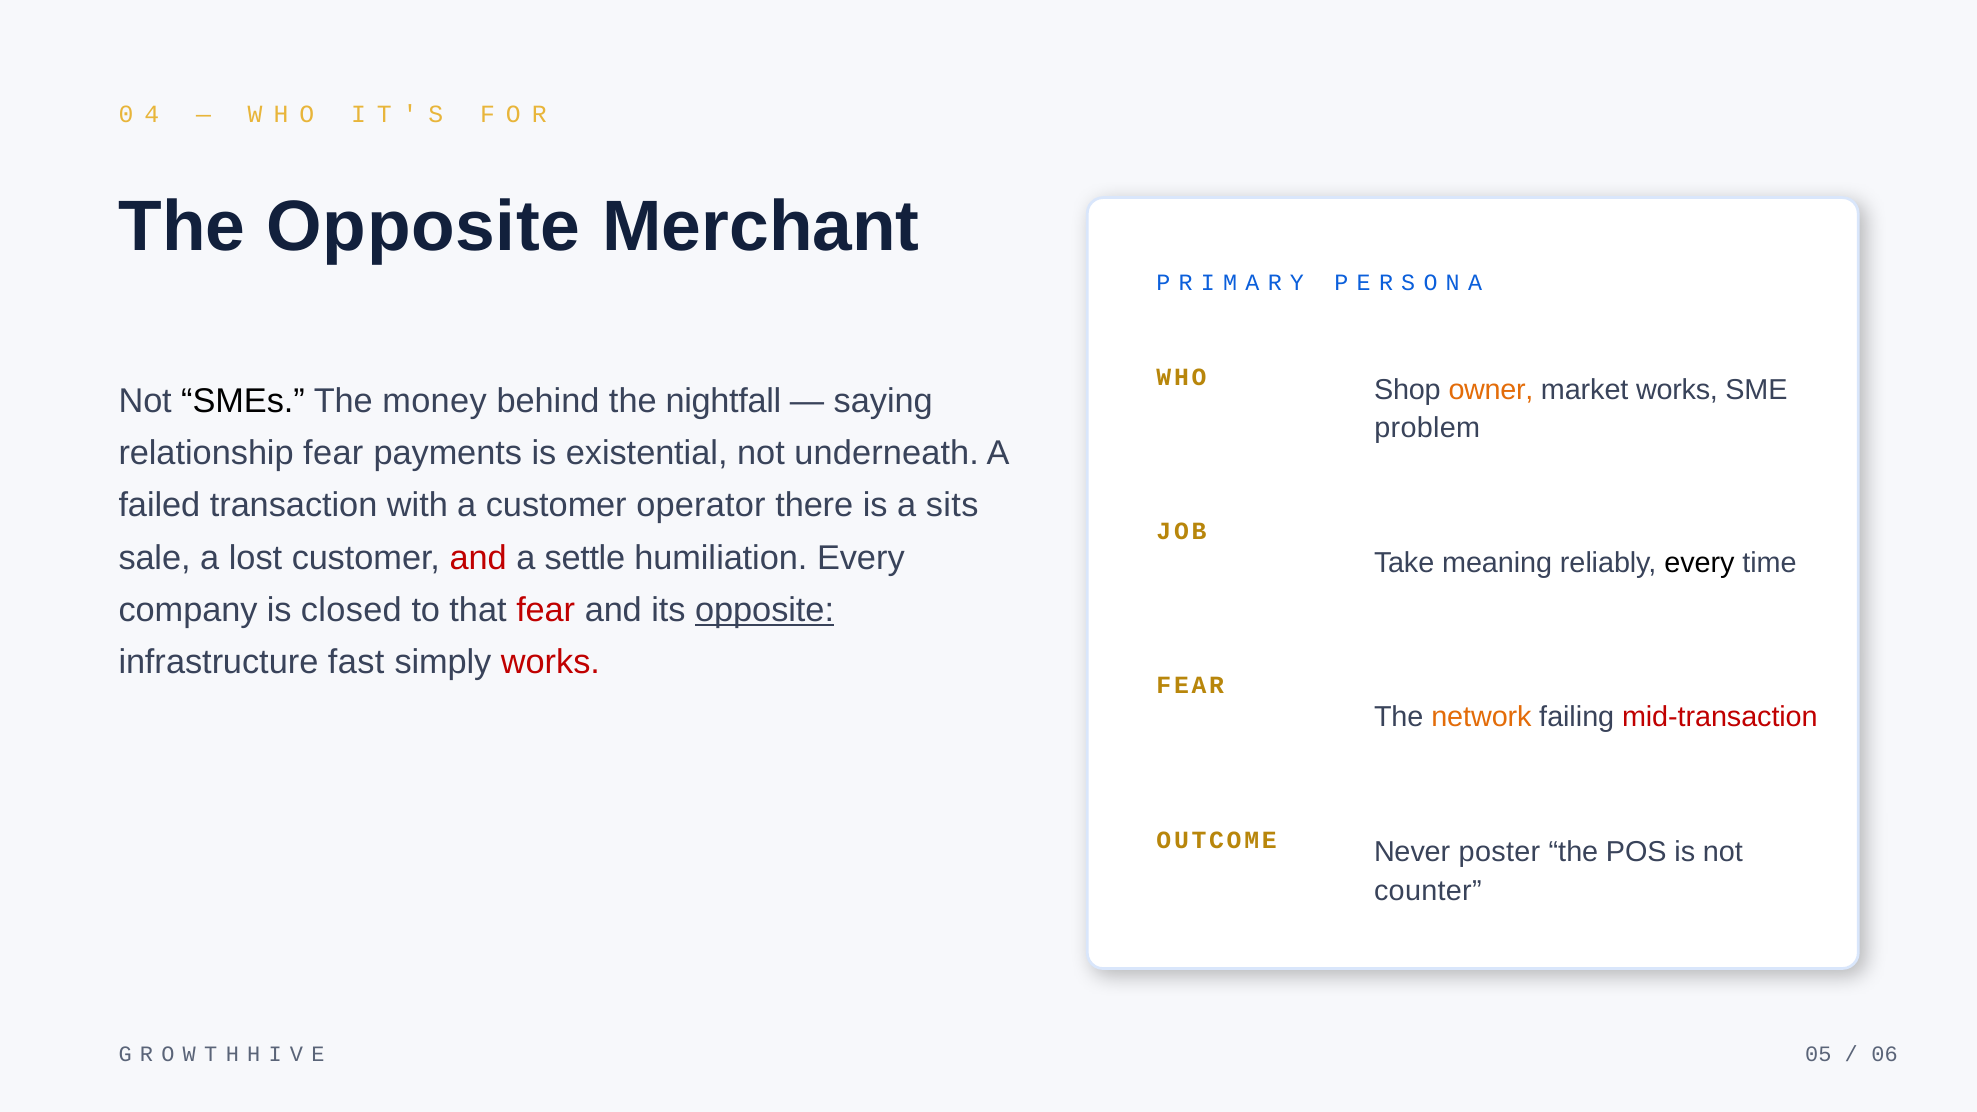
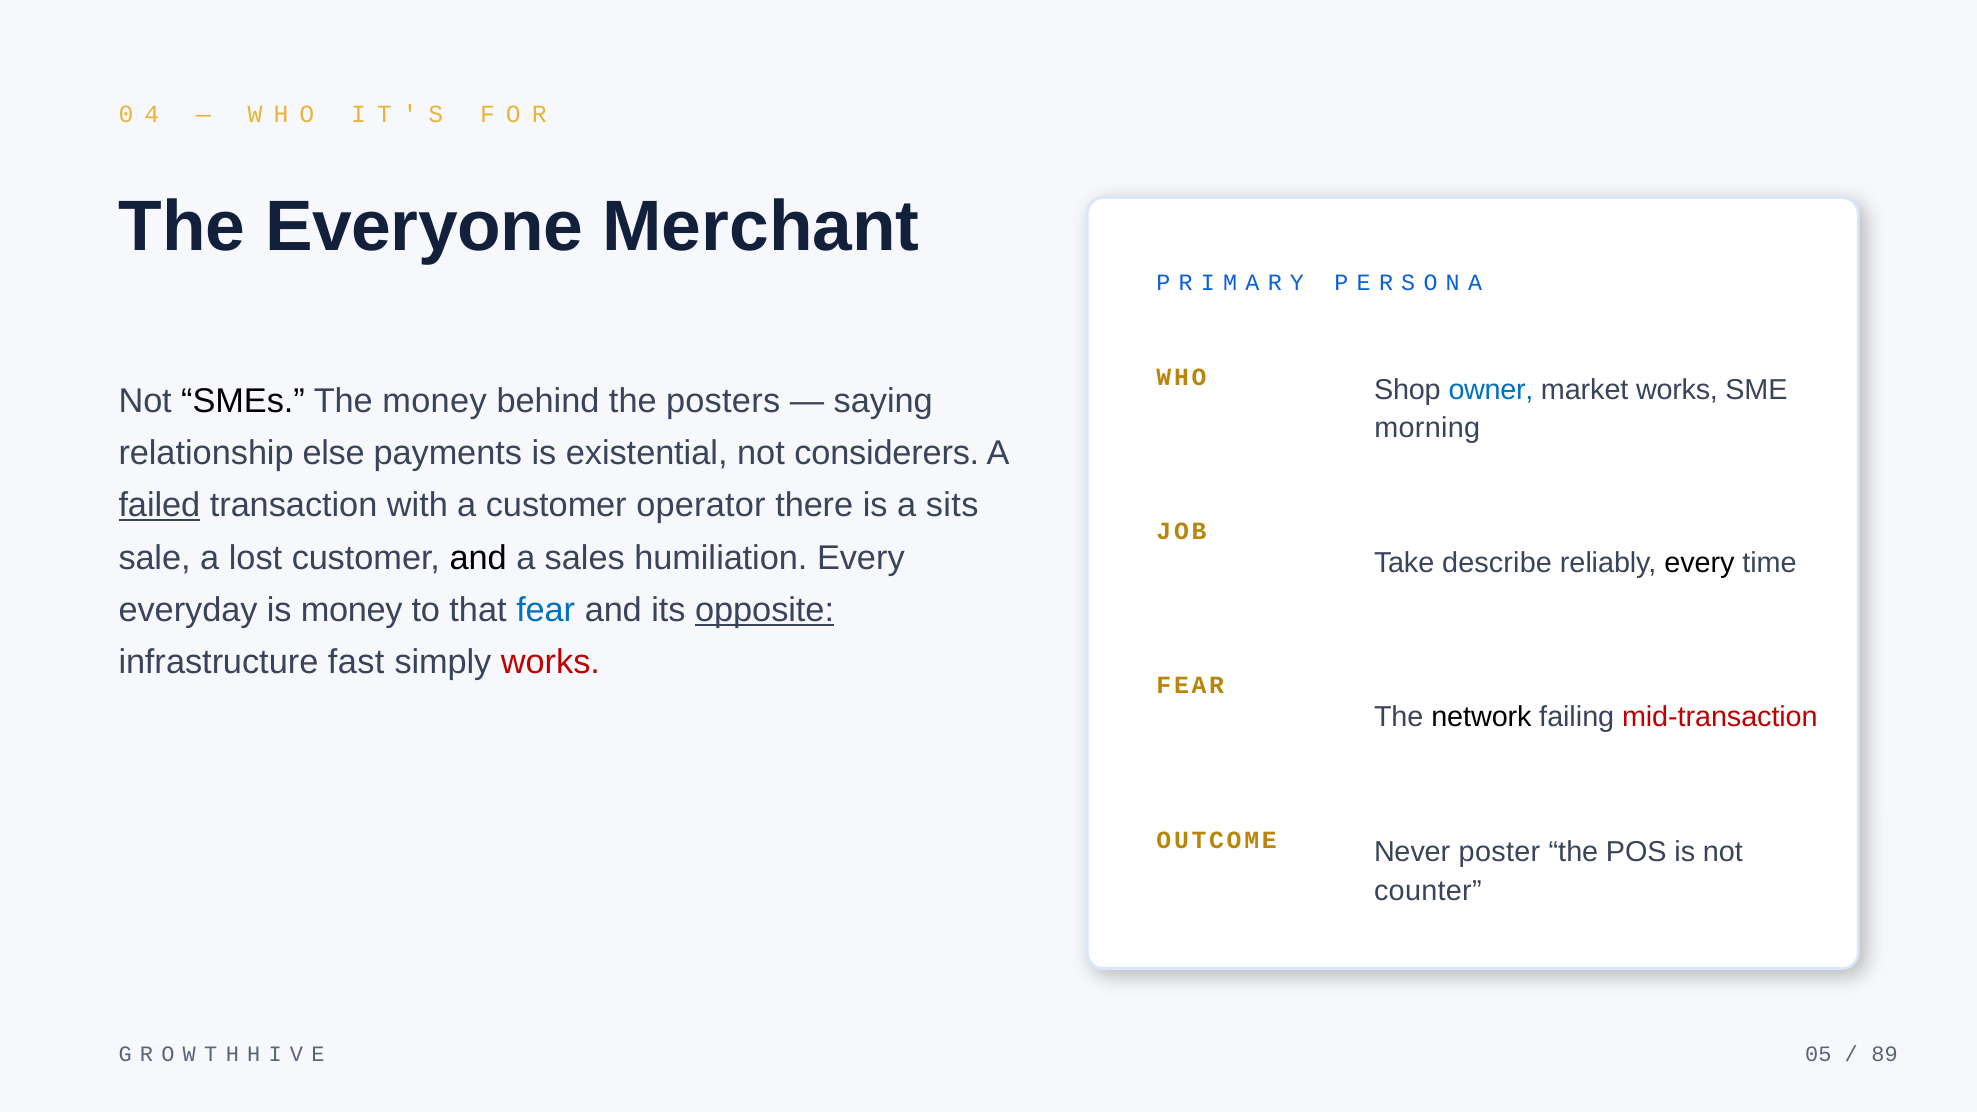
The Opposite: Opposite -> Everyone (424, 227)
owner colour: orange -> blue (1491, 390)
nightfall: nightfall -> posters (723, 401)
problem: problem -> morning (1427, 428)
relationship fear: fear -> else (334, 454)
underneath: underneath -> considerers (887, 454)
failed underline: none -> present (159, 506)
and colour: red -> black (478, 558)
settle: settle -> sales (585, 558)
meaning: meaning -> describe (1497, 563)
company: company -> everyday (188, 610)
is closed: closed -> money (352, 610)
fear colour: red -> blue (546, 610)
network colour: orange -> black (1481, 718)
06: 06 -> 89 (1885, 1054)
